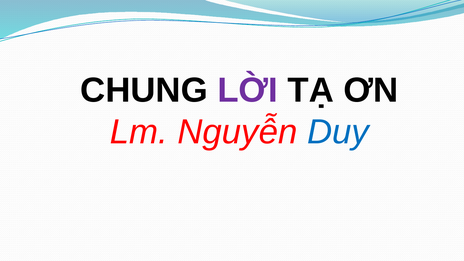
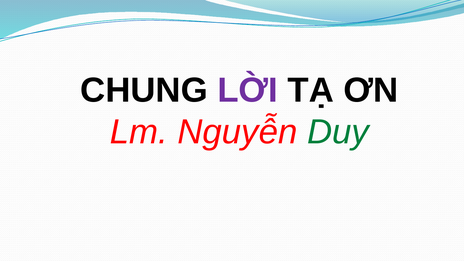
Duy colour: blue -> green (338, 132)
